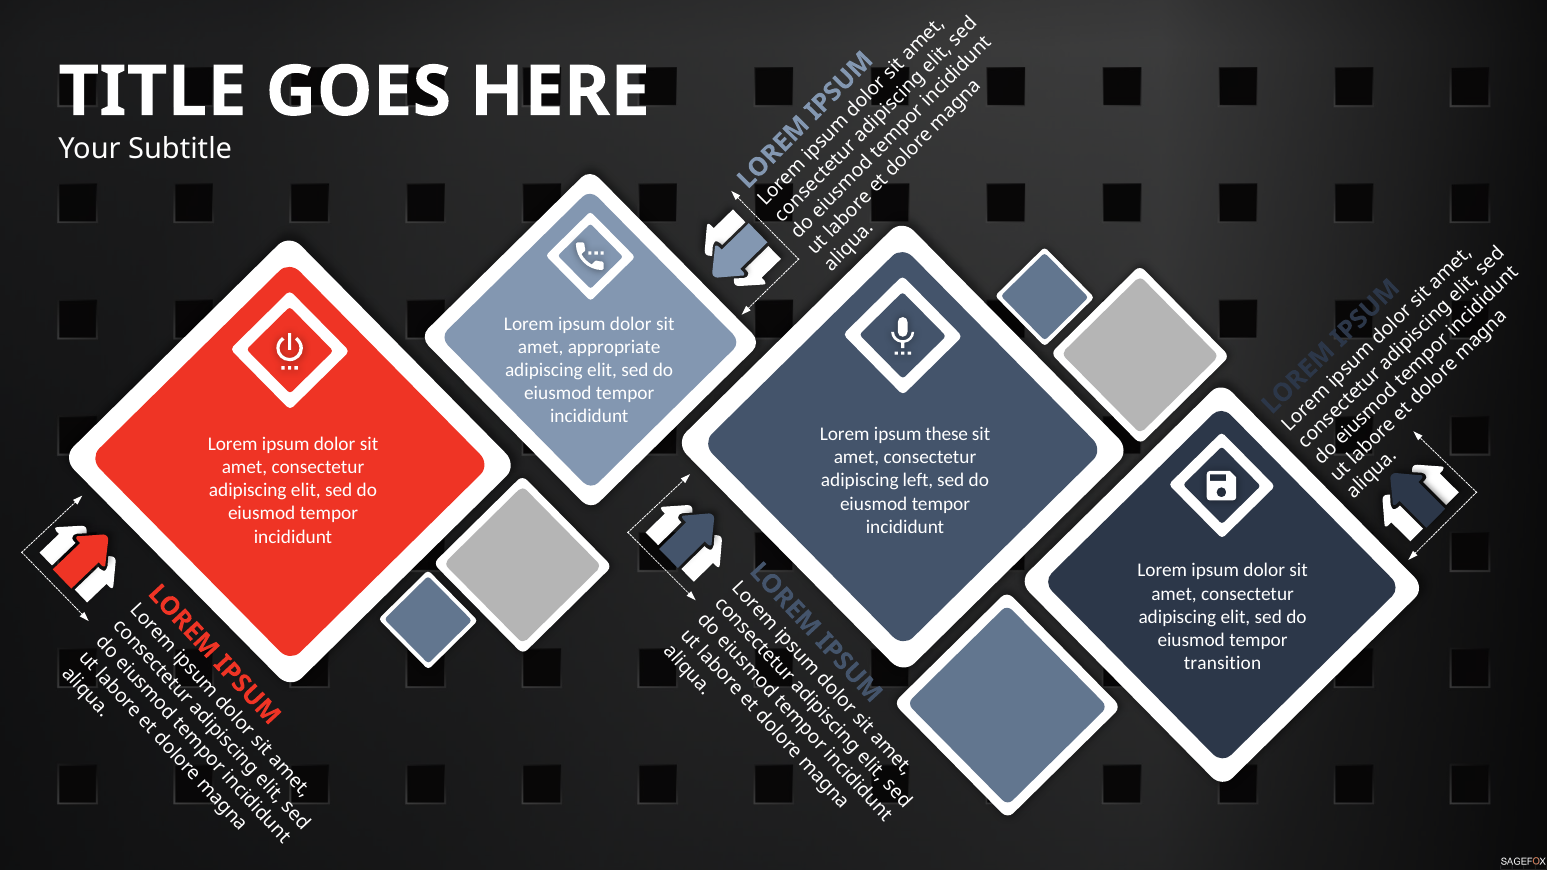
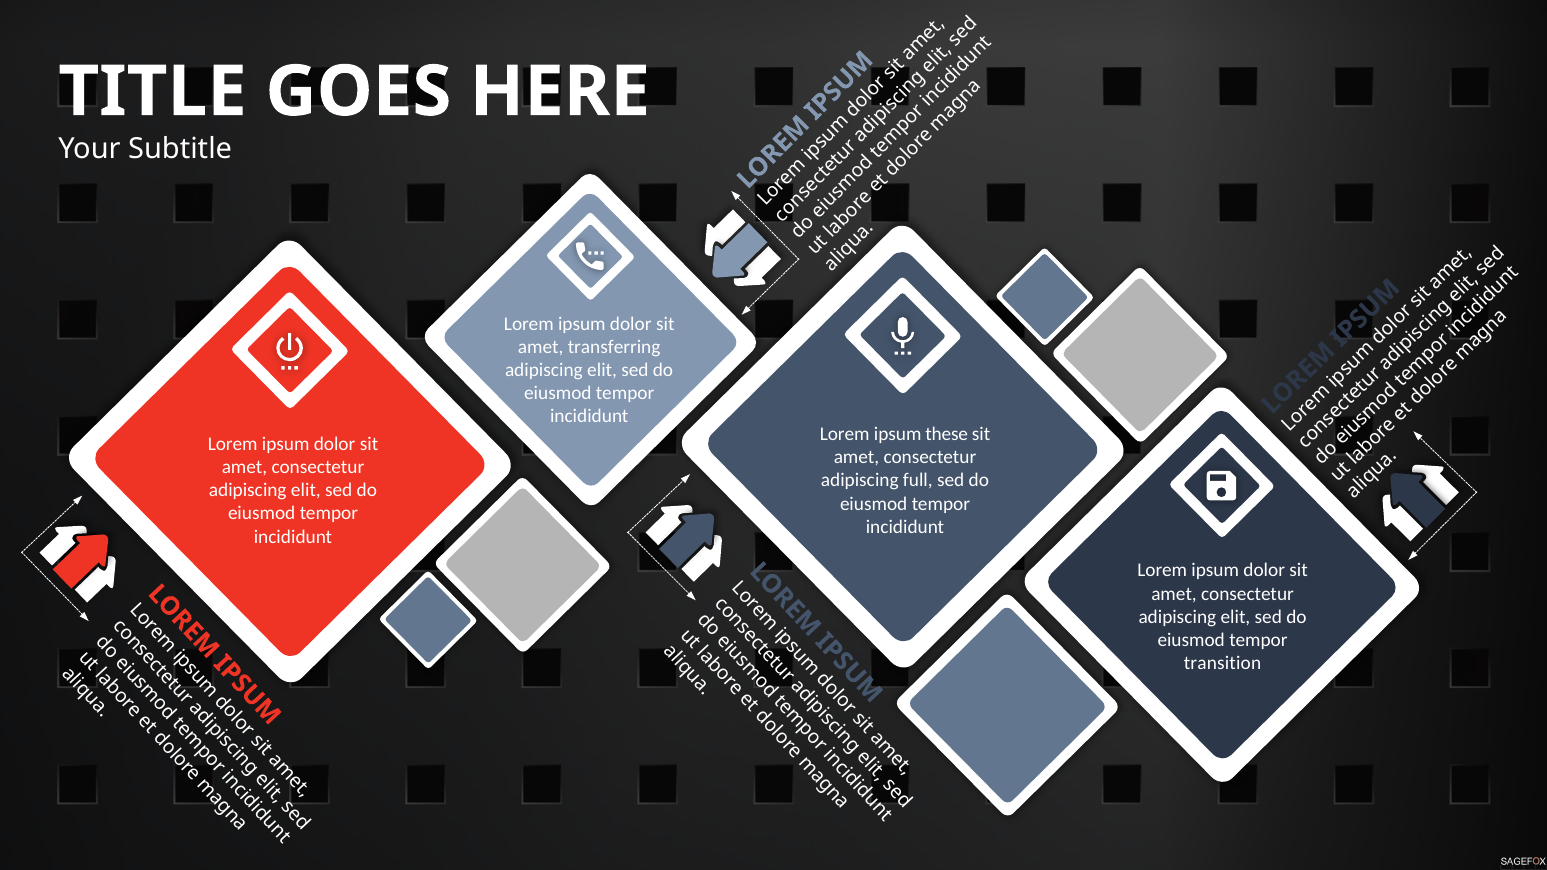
appropriate: appropriate -> transferring (614, 347)
left: left -> full (918, 481)
